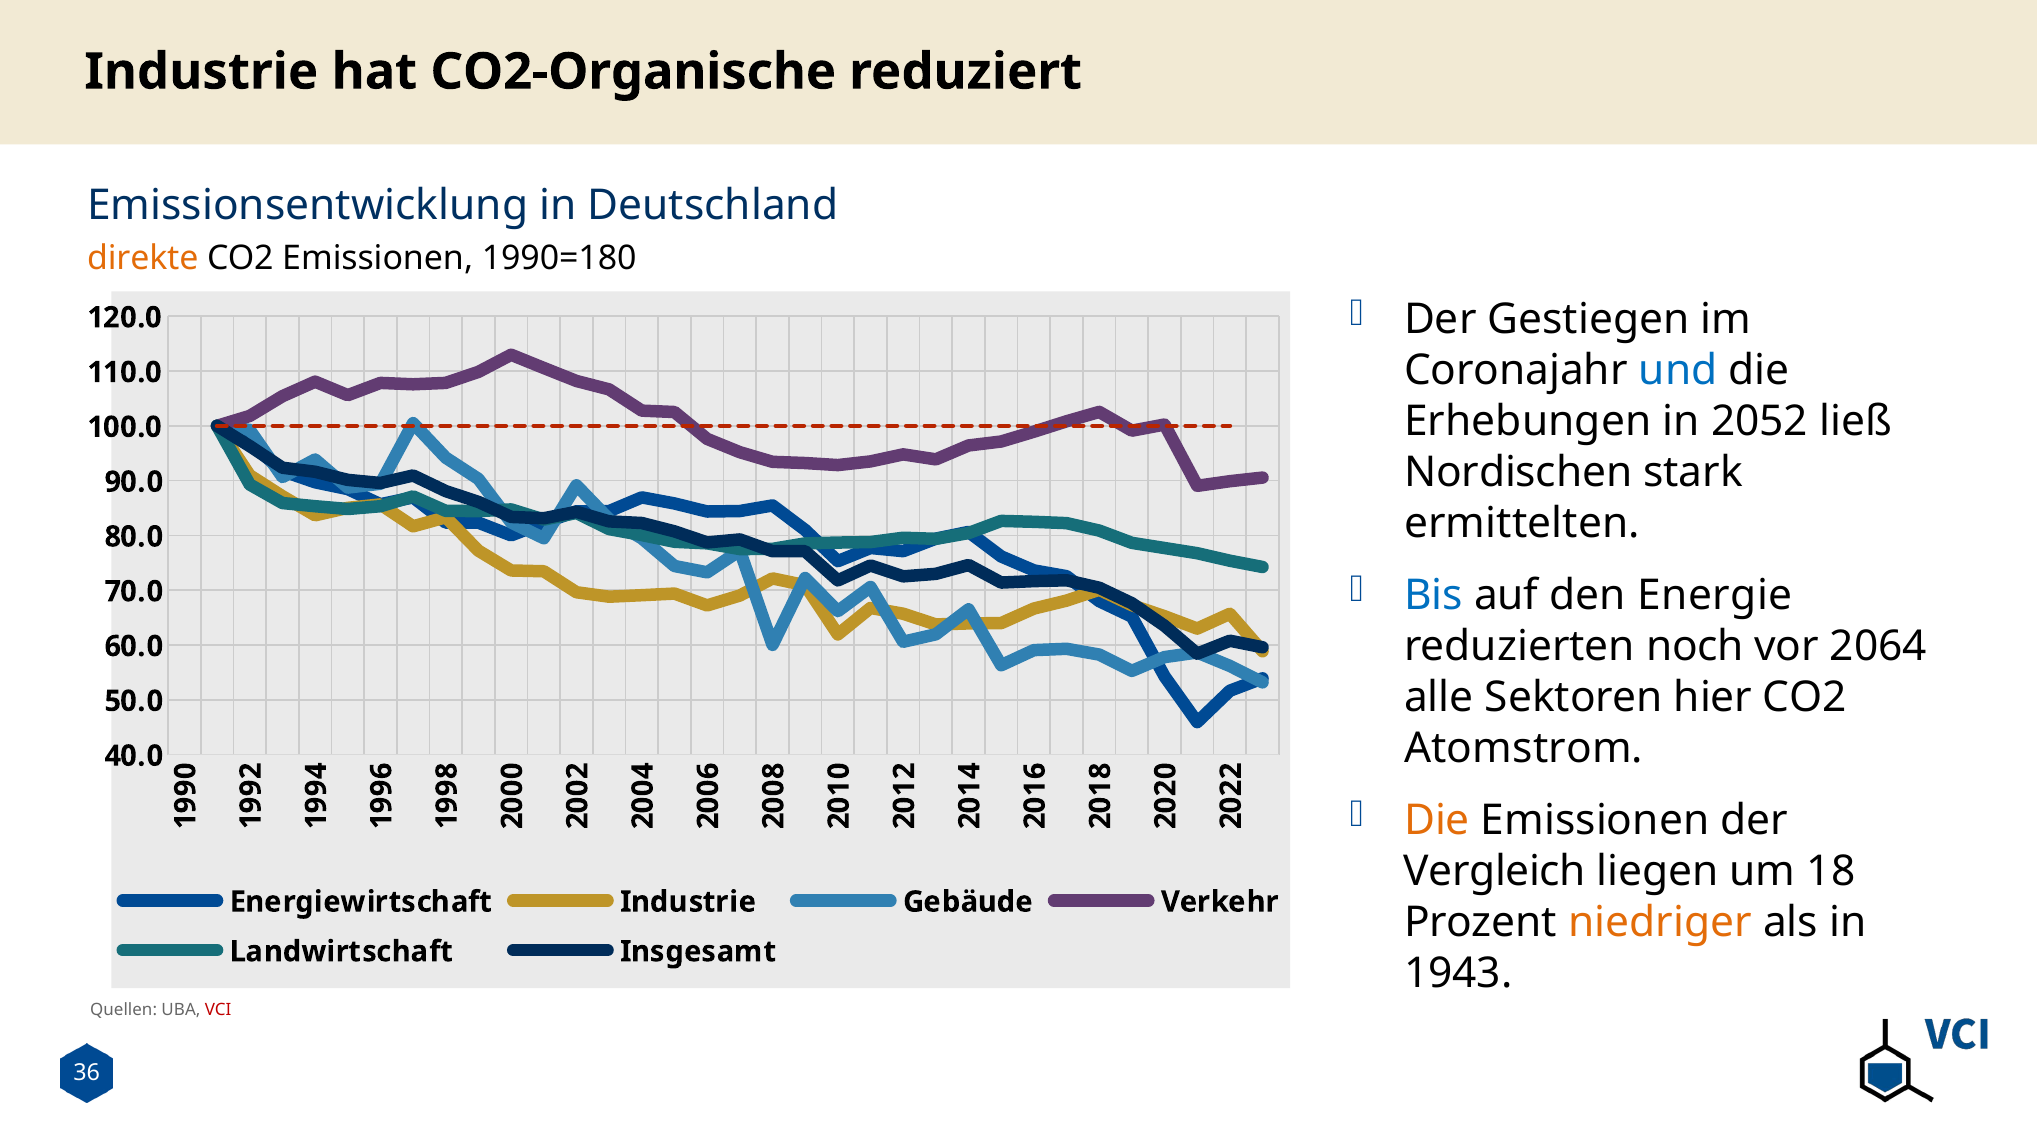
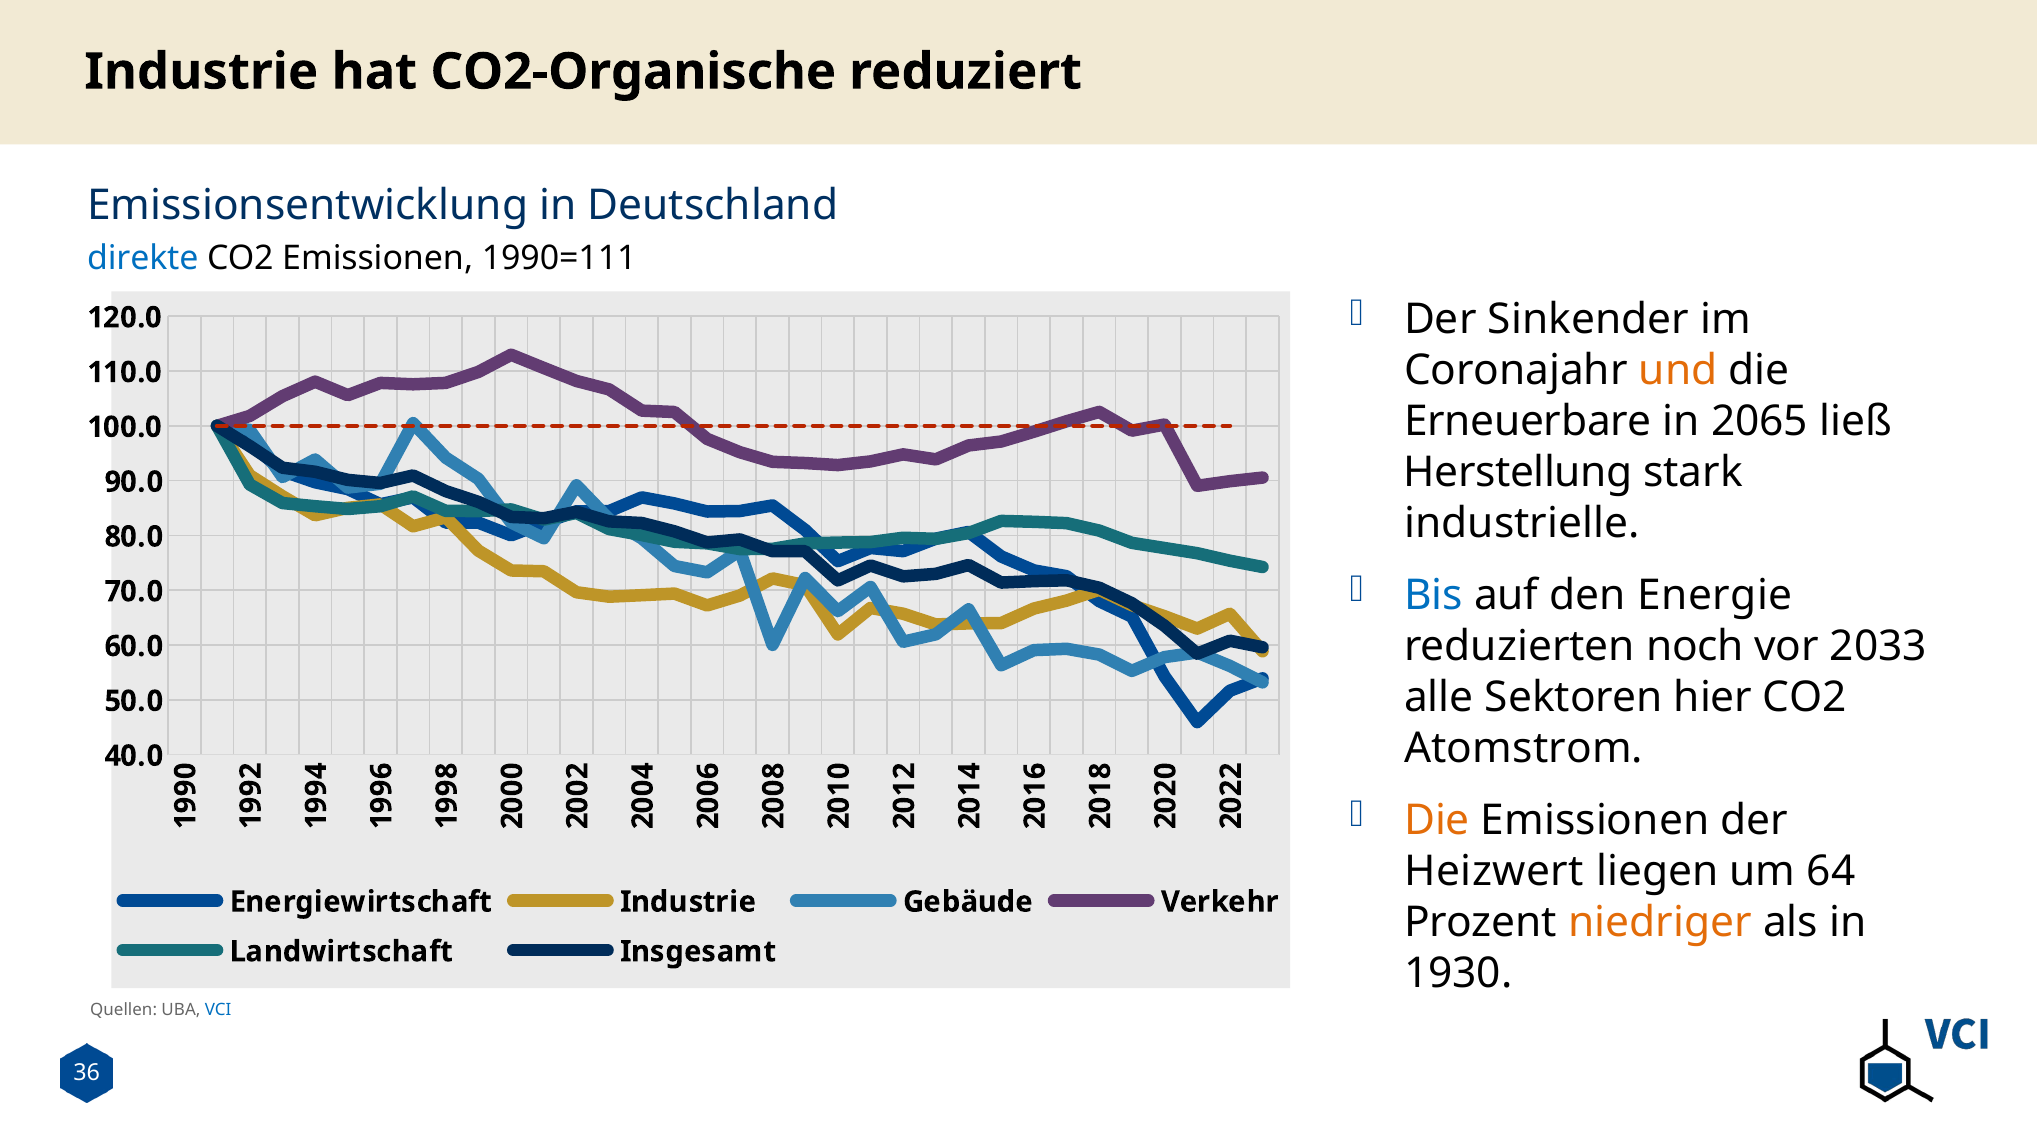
direkte colour: orange -> blue (143, 258)
1990=180: 1990=180 -> 1990=111 (559, 258)
Gestiegen: Gestiegen -> Sinkender (1589, 320)
und colour: blue -> orange (1678, 371)
Erhebungen: Erhebungen -> Erneuerbare (1528, 422)
2052: 2052 -> 2065 (1760, 422)
Nordischen: Nordischen -> Herstellung (1518, 472)
ermittelten: ermittelten -> industrielle (1522, 523)
2064: 2064 -> 2033 (1879, 647)
Vergleich: Vergleich -> Heizwert (1494, 872)
18: 18 -> 64 (1831, 872)
1943: 1943 -> 1930 (1458, 973)
VCI colour: red -> blue (218, 1010)
